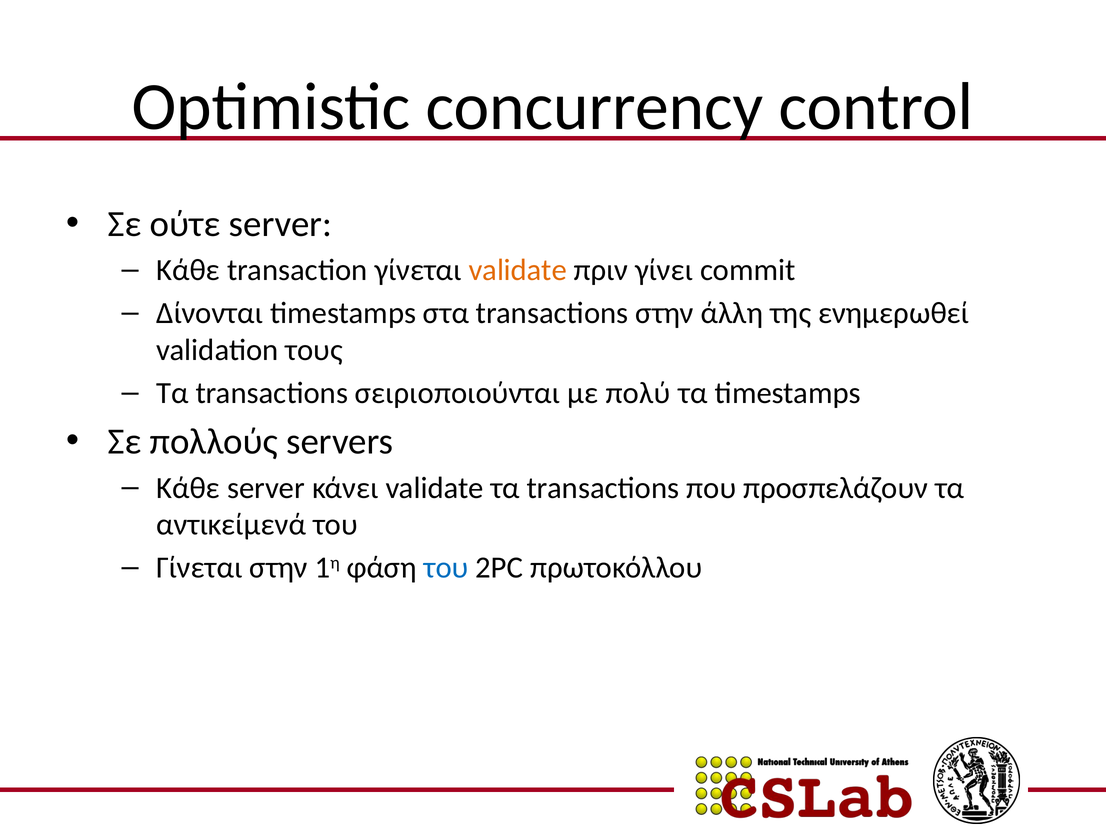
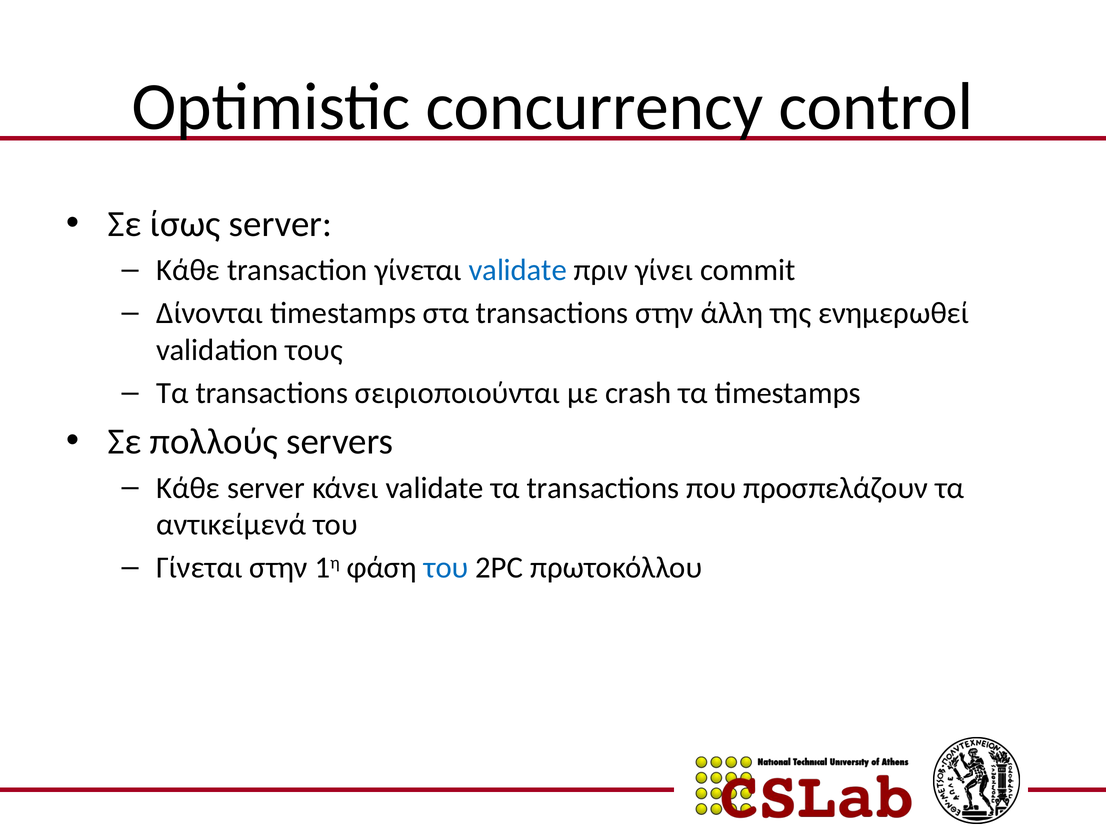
ούτε: ούτε -> ίσως (185, 224)
validate colour: orange -> blue (518, 270)
πολύ: πολύ -> crash (638, 393)
